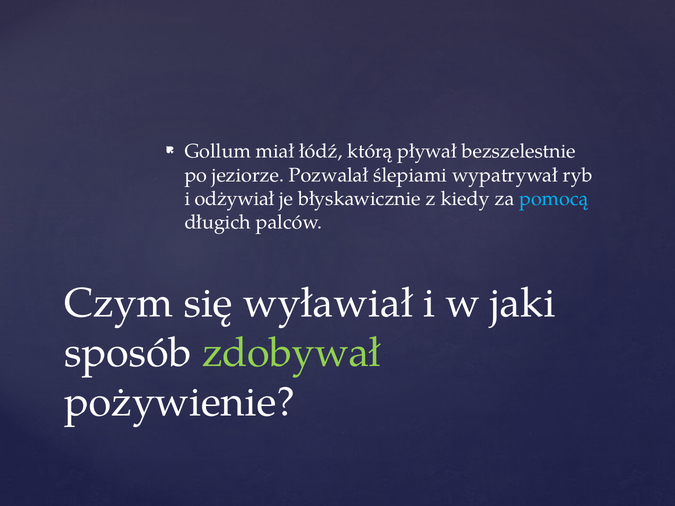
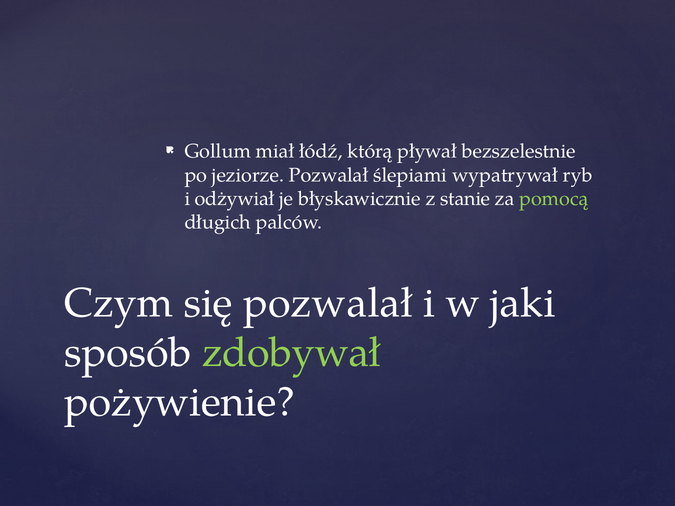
kiedy: kiedy -> stanie (465, 199)
pomocą colour: light blue -> light green (554, 199)
się wyławiał: wyławiał -> pozwalał (328, 303)
